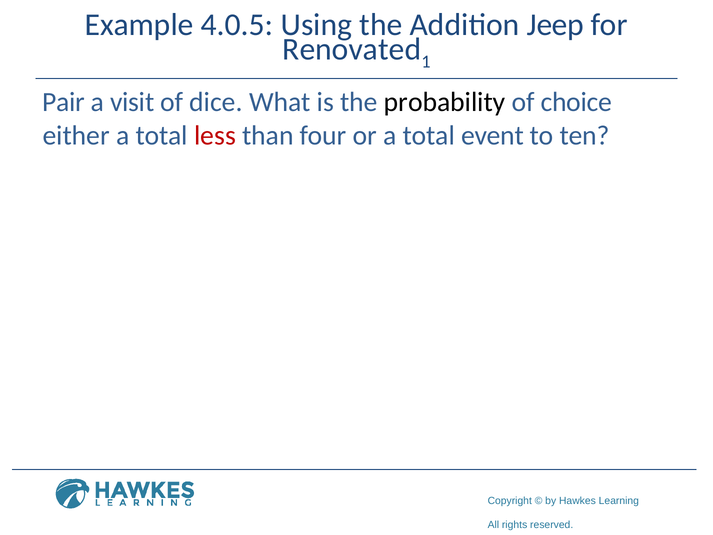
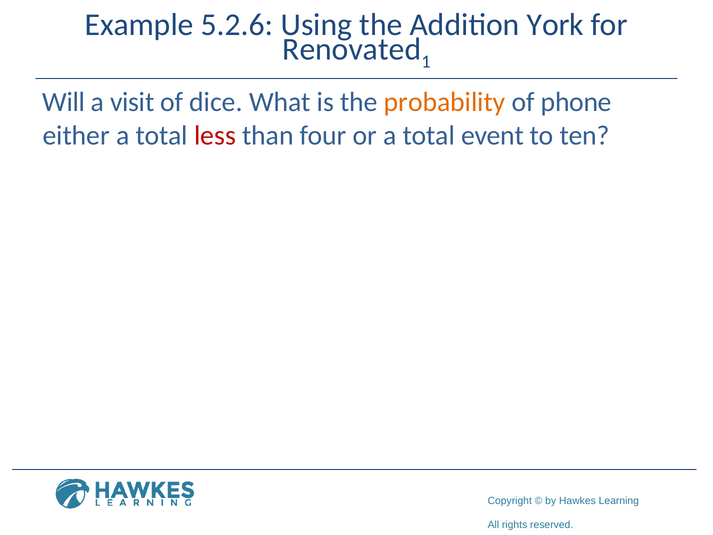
4.0.5: 4.0.5 -> 5.2.6 (237, 25)
Jeep: Jeep -> York (555, 25)
Pair: Pair -> Will (64, 102)
probability colour: black -> orange (445, 102)
choice: choice -> phone (576, 102)
